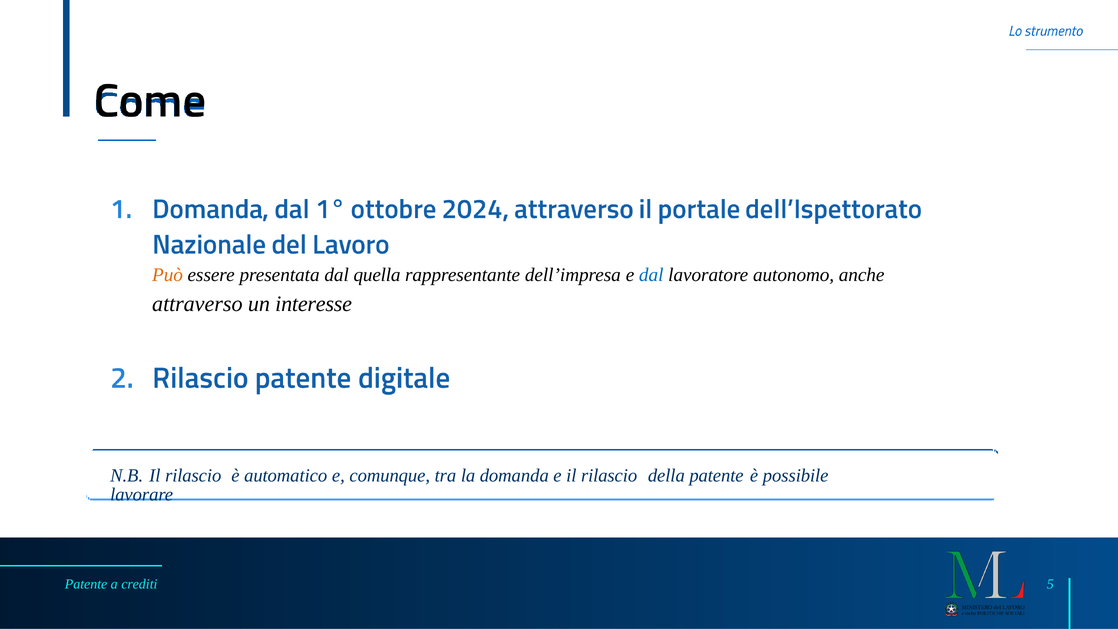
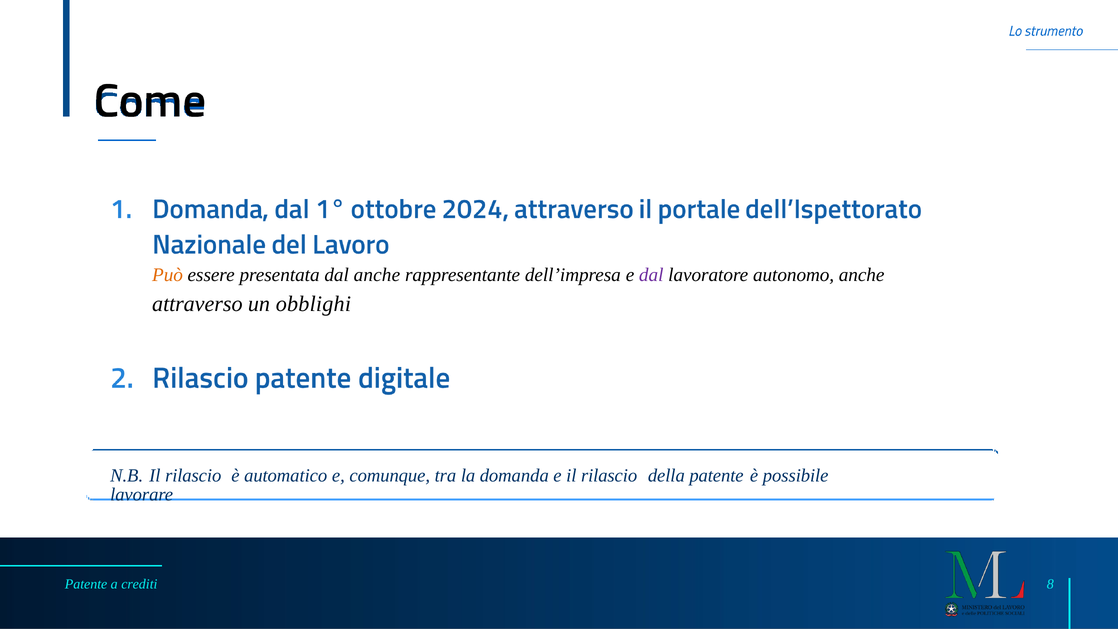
dal quella: quella -> anche (377, 275)
dal colour: blue -> purple (651, 275)
interesse: interesse -> obblighi (313, 304)
5: 5 -> 8 (1050, 584)
